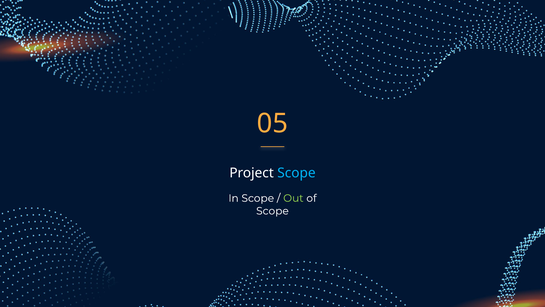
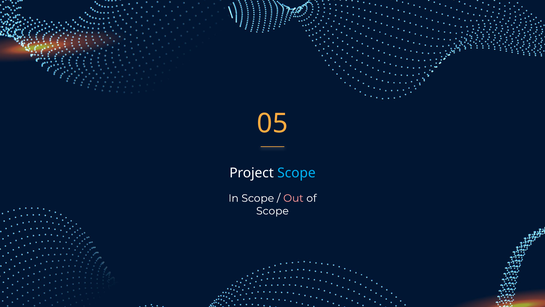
Out colour: light green -> pink (293, 198)
